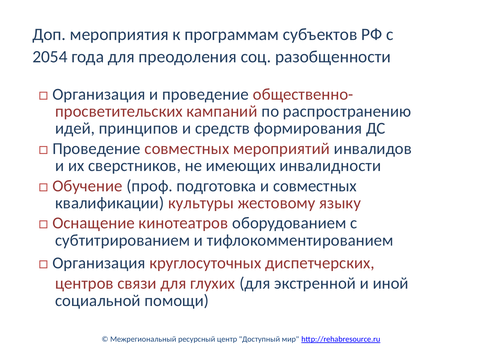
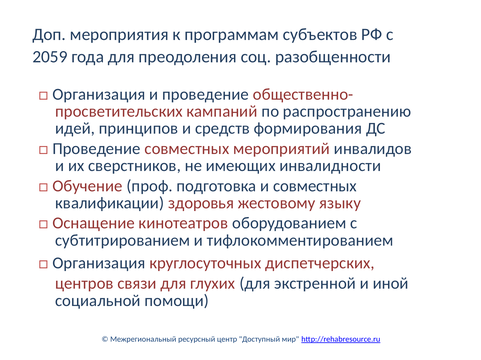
2054: 2054 -> 2059 (50, 57)
культуры: культуры -> здоровья (201, 204)
